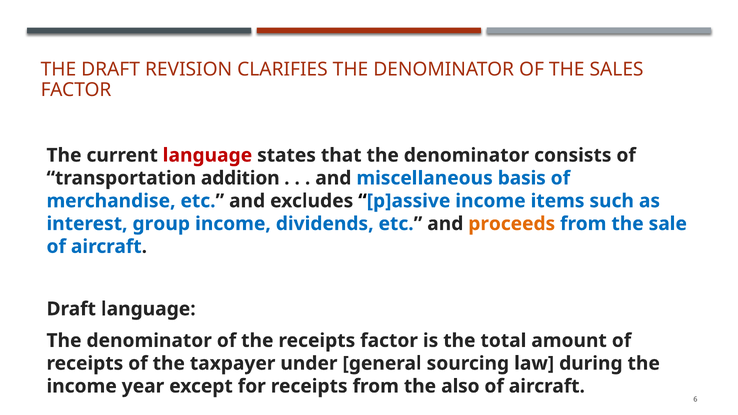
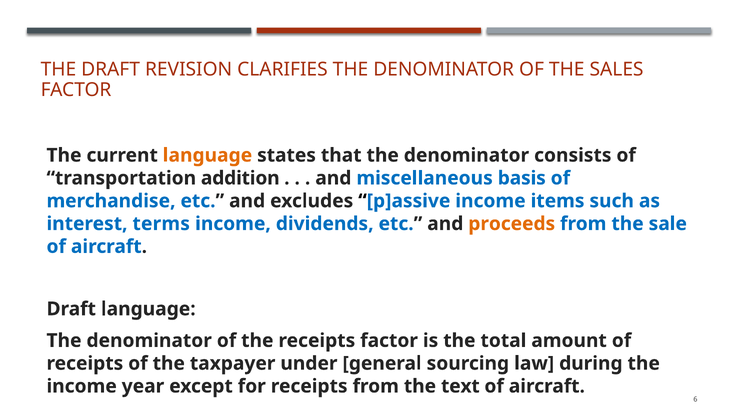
language colour: red -> orange (207, 155)
group: group -> terms (161, 224)
also: also -> text (460, 386)
